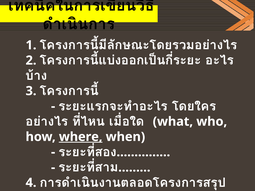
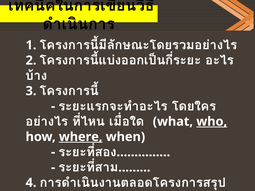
who underline: none -> present (212, 122)
